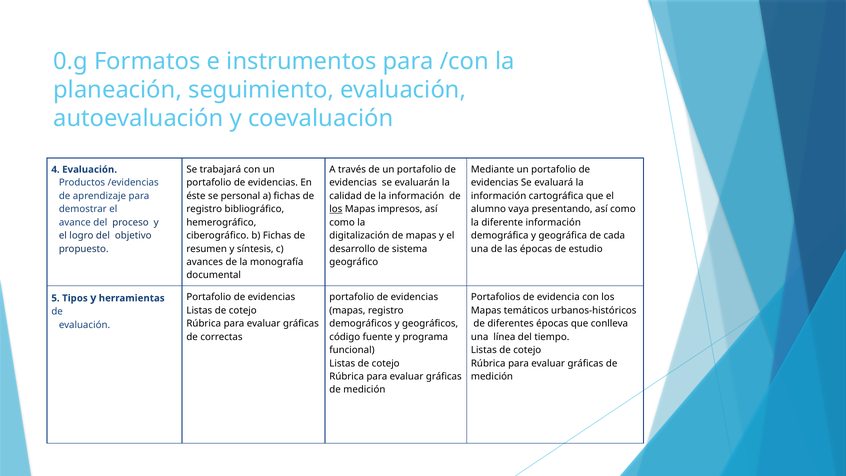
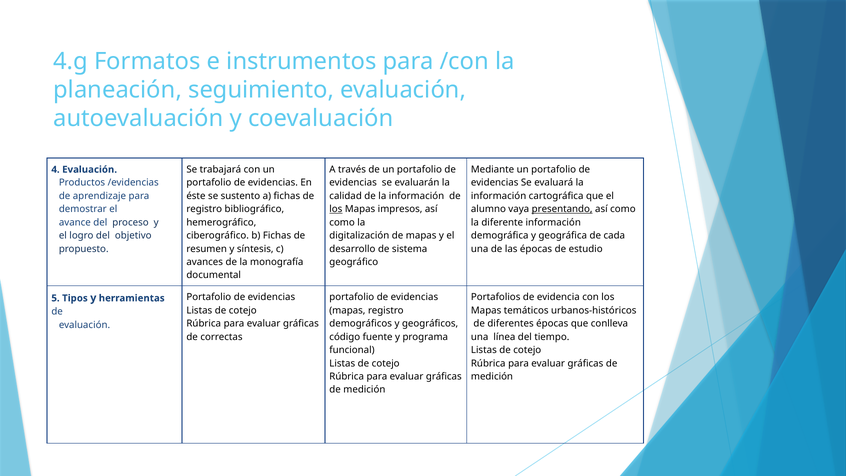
0.g: 0.g -> 4.g (71, 61)
personal: personal -> sustento (240, 196)
presentando underline: none -> present (562, 209)
